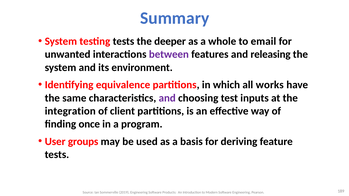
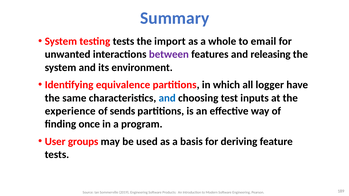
deeper: deeper -> import (170, 41)
works: works -> logger (270, 85)
and colour: purple -> blue (167, 98)
integration: integration -> experience (70, 111)
client: client -> sends (122, 111)
